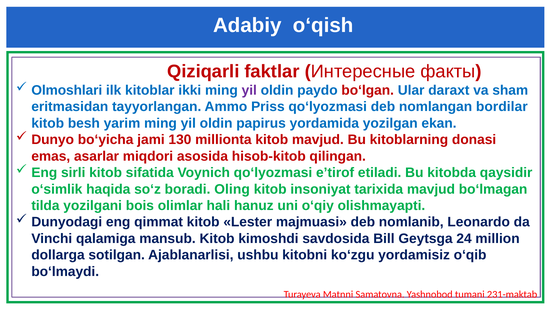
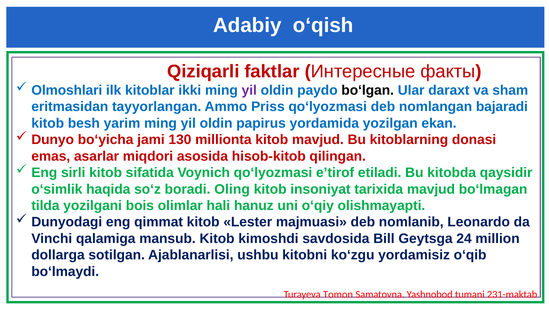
bo‘lgan colour: red -> black (368, 90)
bordilar: bordilar -> bajaradi (502, 107)
Matnni: Matnni -> Tomon (338, 294)
